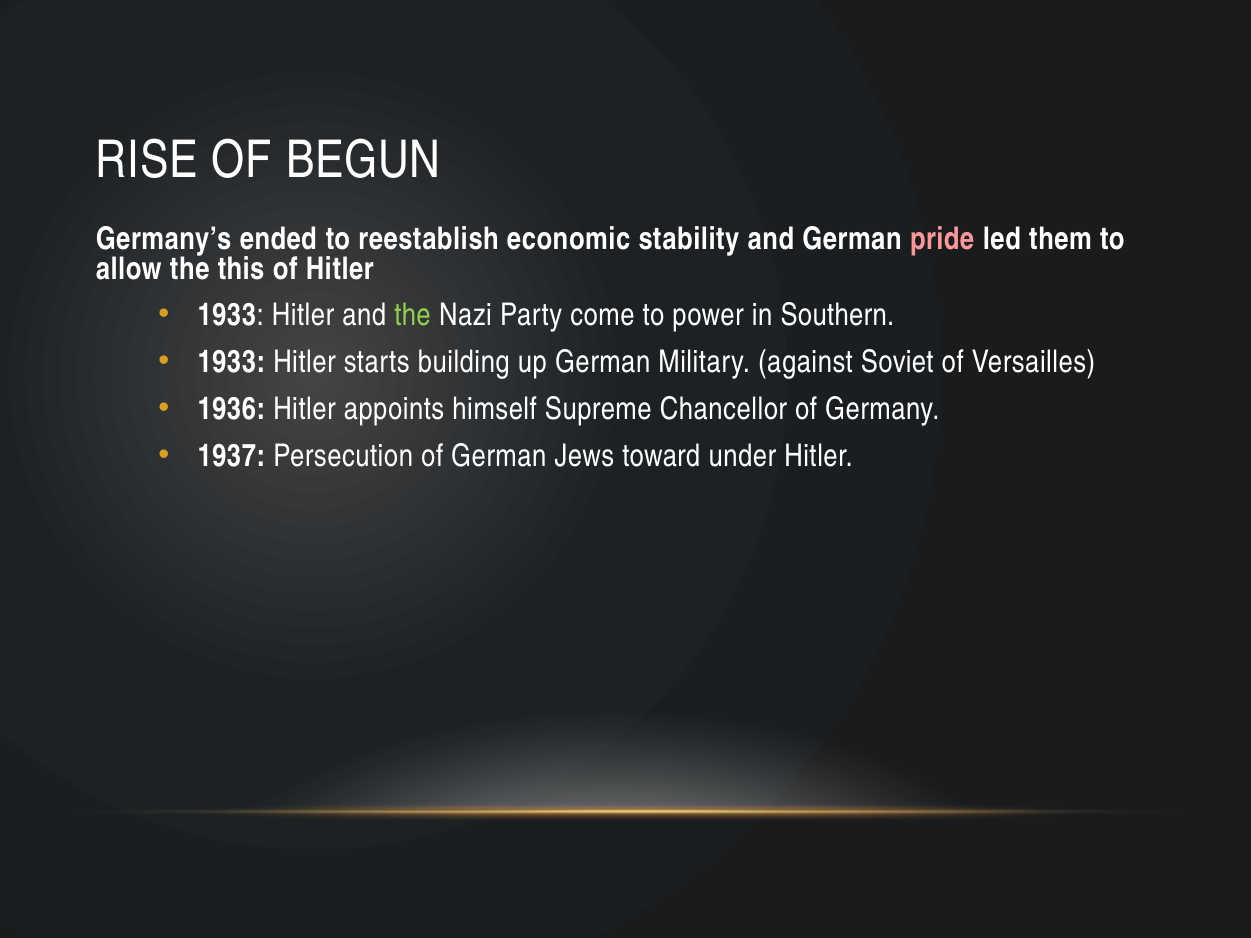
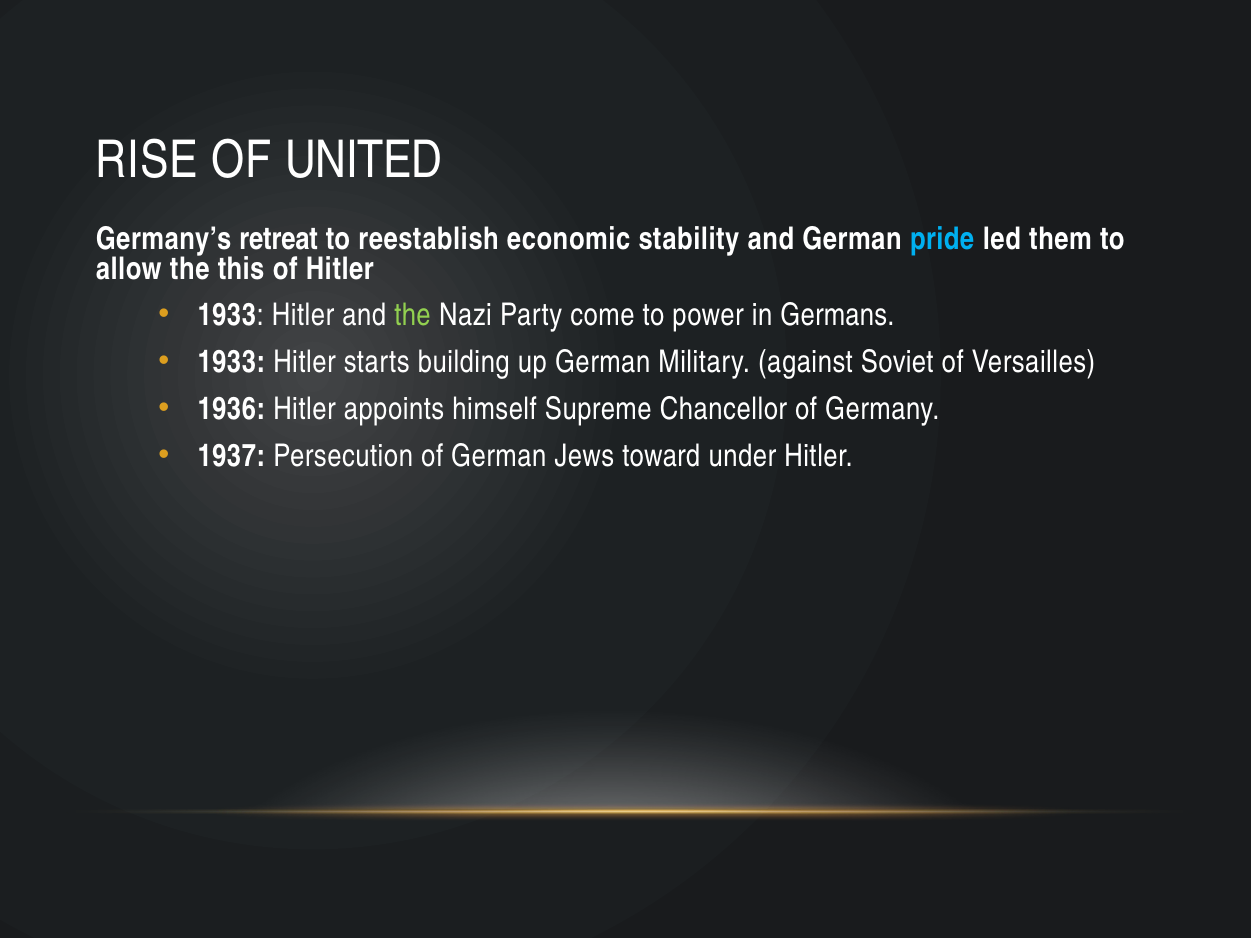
BEGUN: BEGUN -> UNITED (364, 160)
ended: ended -> retreat (279, 239)
pride colour: pink -> light blue (942, 239)
Southern: Southern -> Germans (837, 316)
